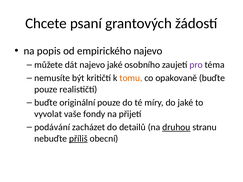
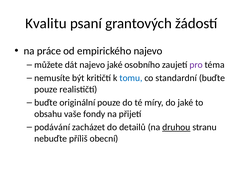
Chcete: Chcete -> Kvalitu (46, 24)
popis: popis -> práce (49, 51)
tomu colour: orange -> blue (131, 78)
opakovaně: opakovaně -> standardní (176, 78)
vyvolat: vyvolat -> obsahu (48, 114)
příliš underline: present -> none (78, 139)
